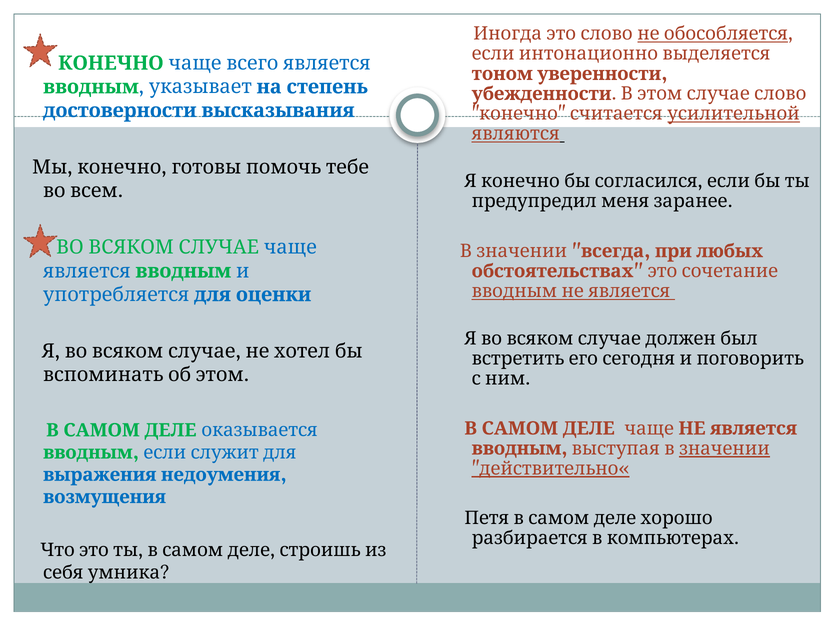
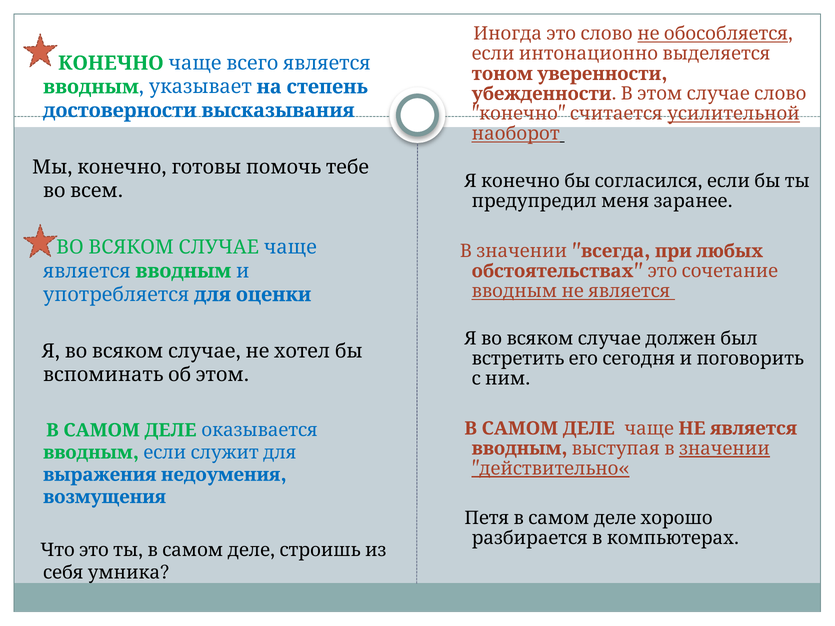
являются: являются -> наоборот (516, 134)
